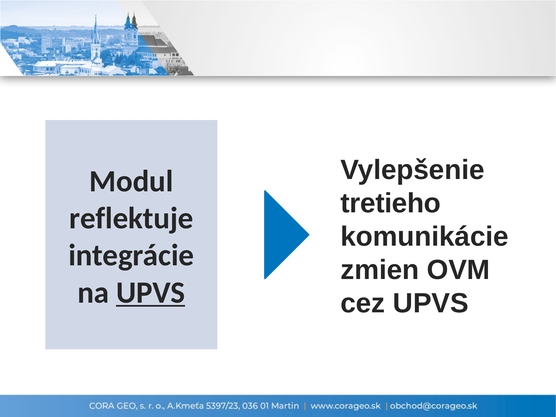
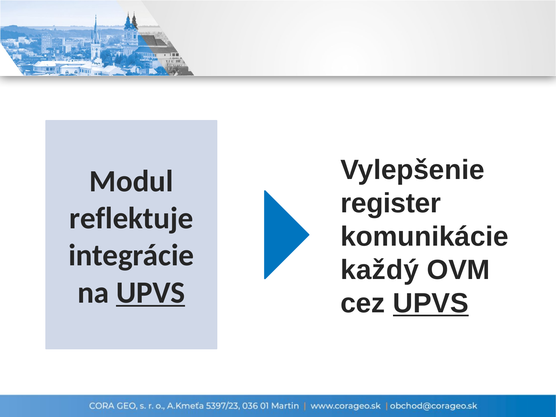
tretieho: tretieho -> register (391, 203)
zmien: zmien -> každý (380, 270)
UPVS underline: none -> present (431, 303)
